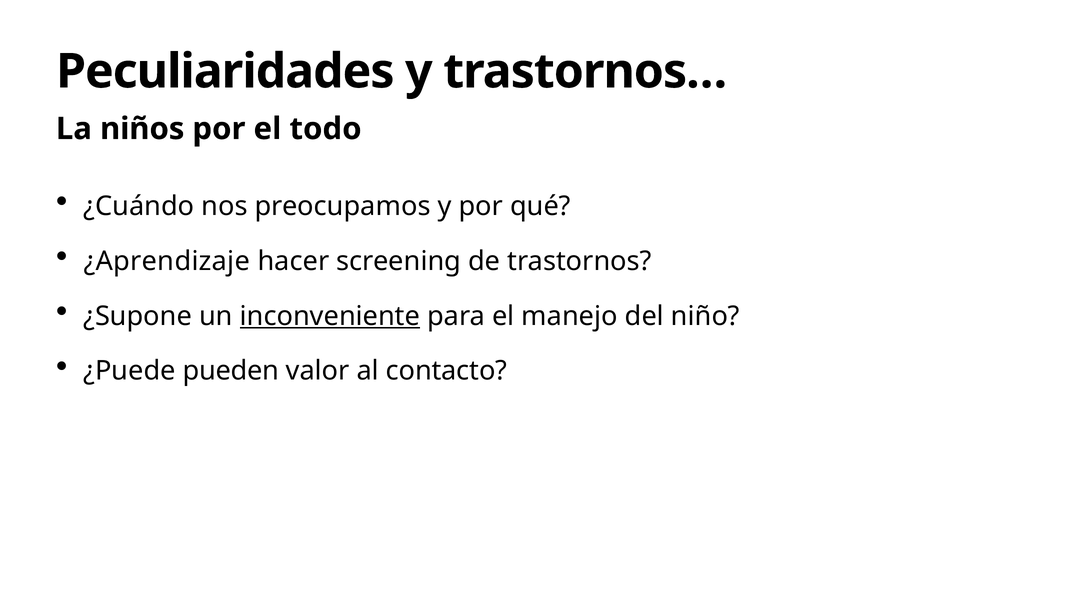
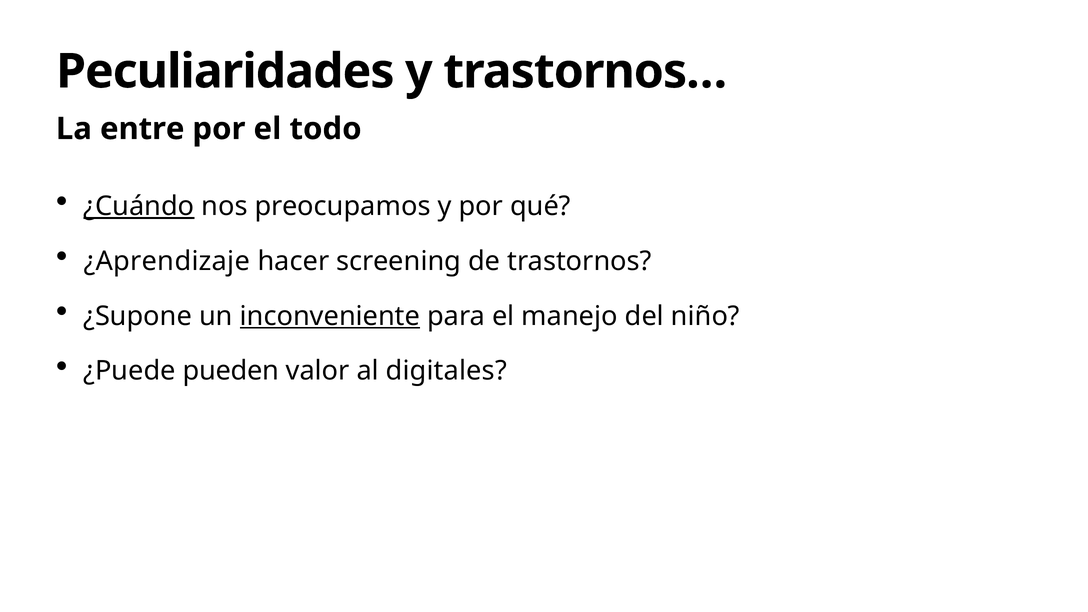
niños: niños -> entre (142, 129)
¿Cuándo underline: none -> present (139, 206)
contacto: contacto -> digitales (446, 371)
